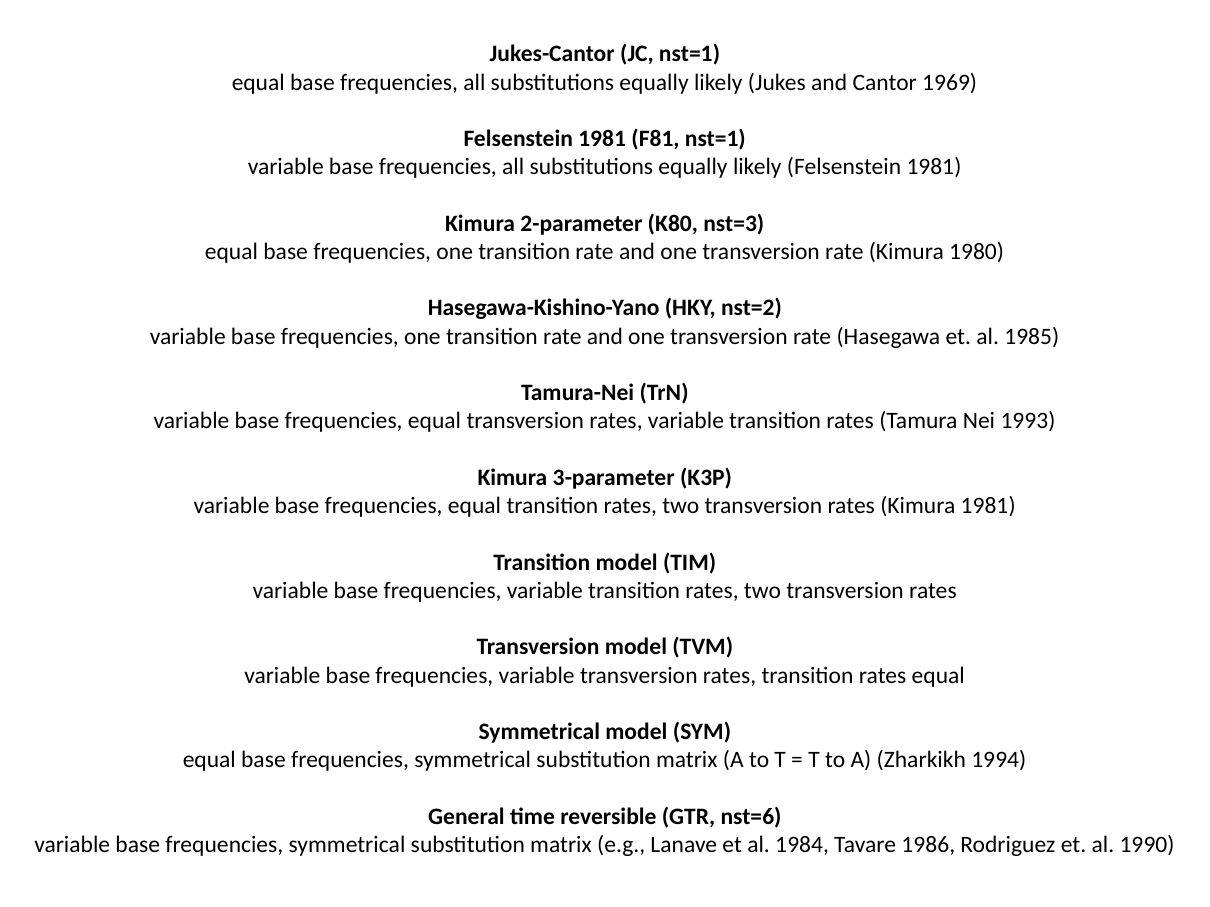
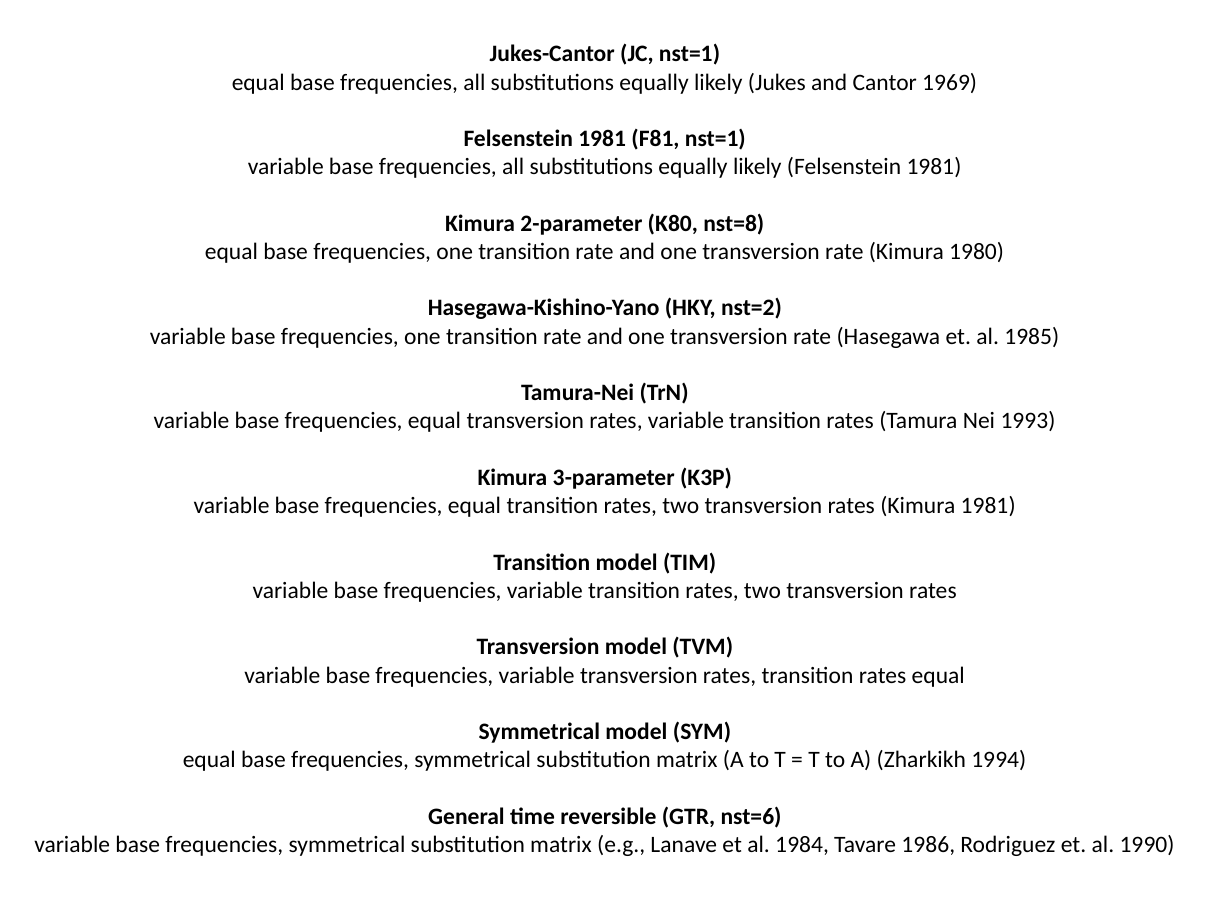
nst=3: nst=3 -> nst=8 (734, 224)
